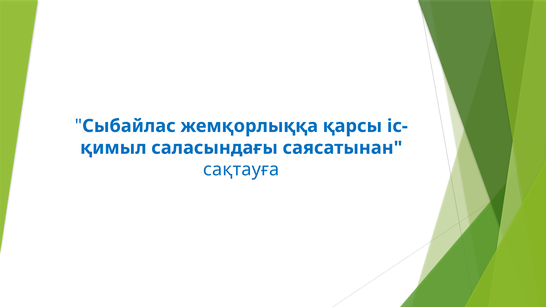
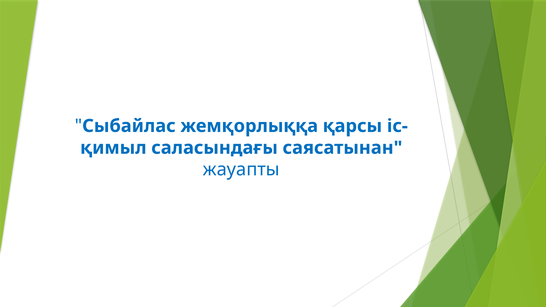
сақтауға: сақтауға -> жауапты (241, 170)
